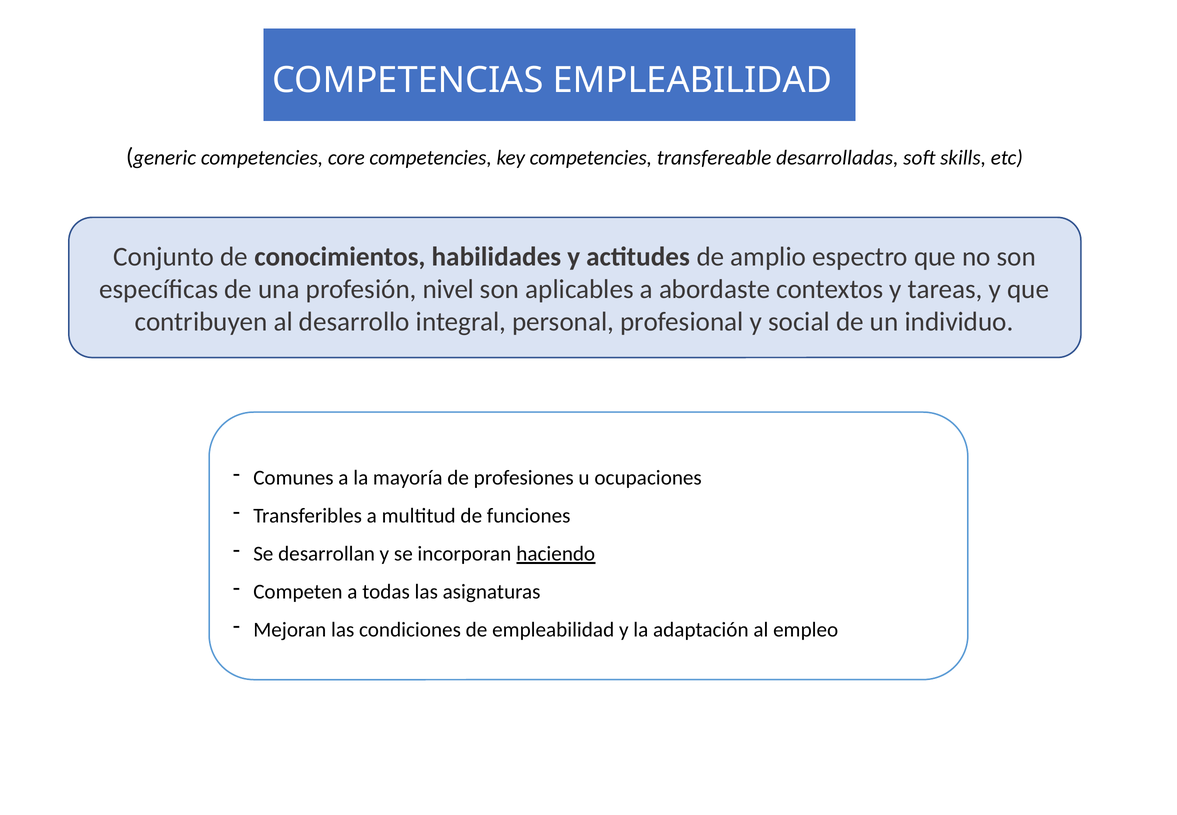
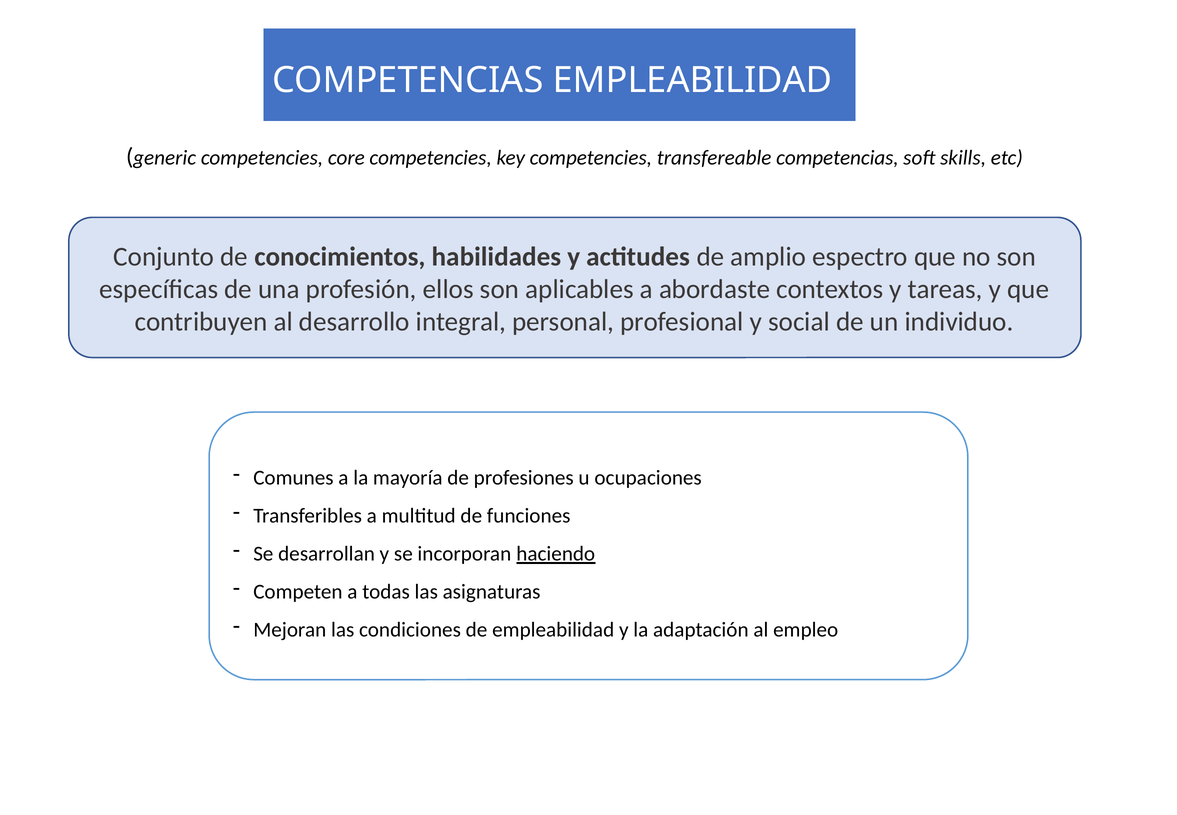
transfereable desarrolladas: desarrolladas -> competencias (837, 158)
nivel: nivel -> ellos (448, 289)
